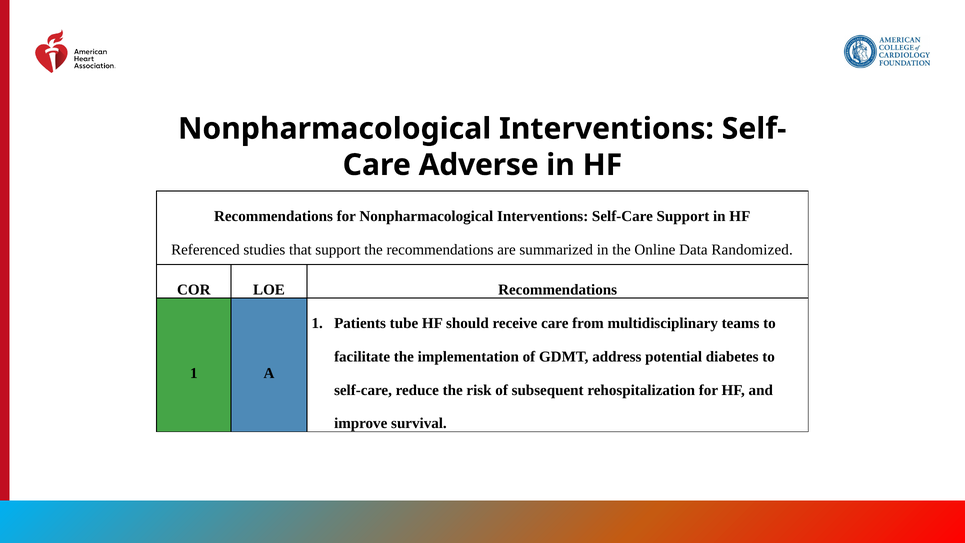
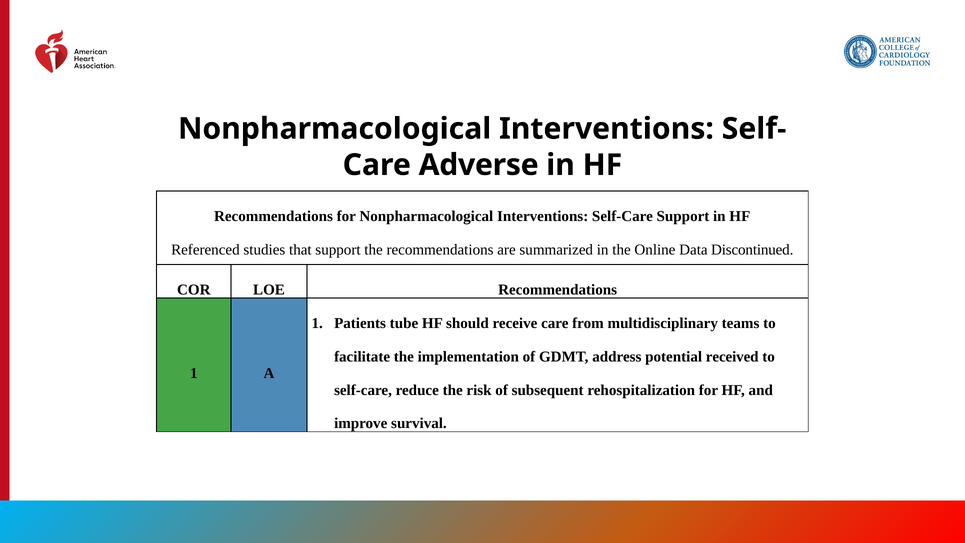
Randomized: Randomized -> Discontinued (752, 250)
diabetes: diabetes -> received (732, 357)
